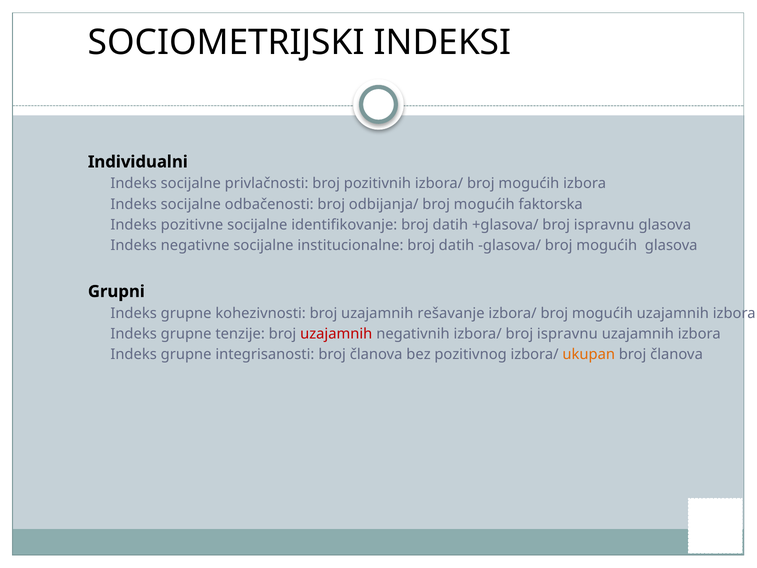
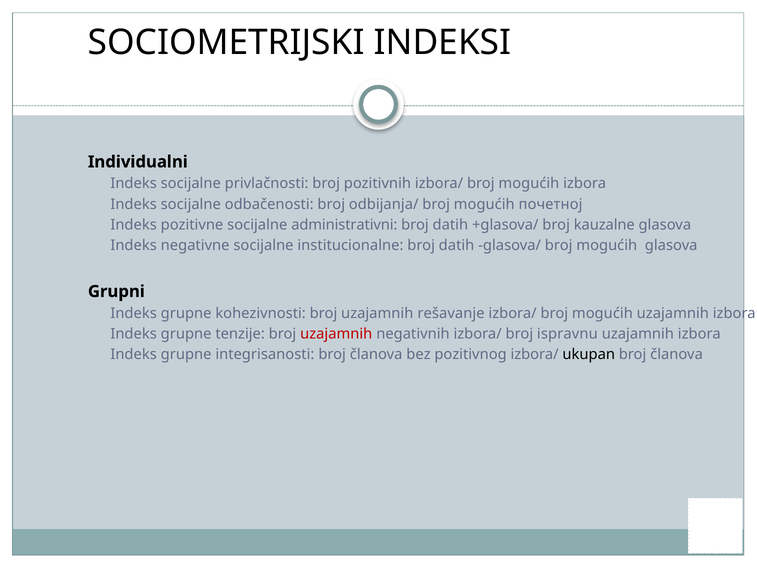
faktorska: faktorska -> почетној (551, 204)
identifikovanje: identifikovanje -> administrativni (344, 225)
+glasova/ broj ispravnu: ispravnu -> kauzalne (604, 225)
ukupan colour: orange -> black (589, 354)
